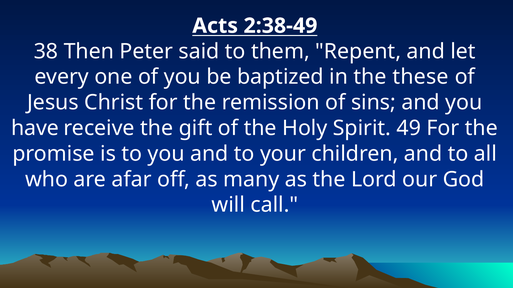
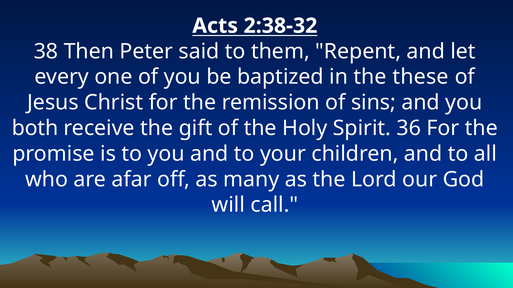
2:38-49: 2:38-49 -> 2:38-32 (280, 26)
have: have -> both (35, 128)
49: 49 -> 36 (409, 128)
